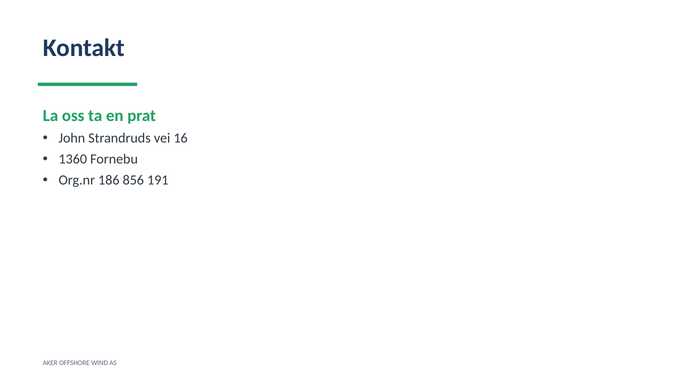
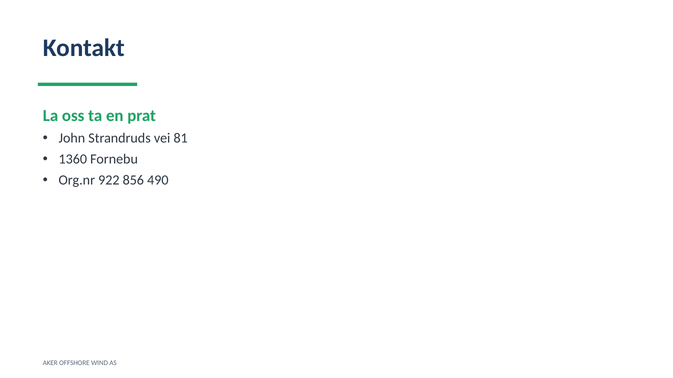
16: 16 -> 81 (181, 138)
186: 186 -> 922 (109, 180)
191: 191 -> 490 (158, 180)
